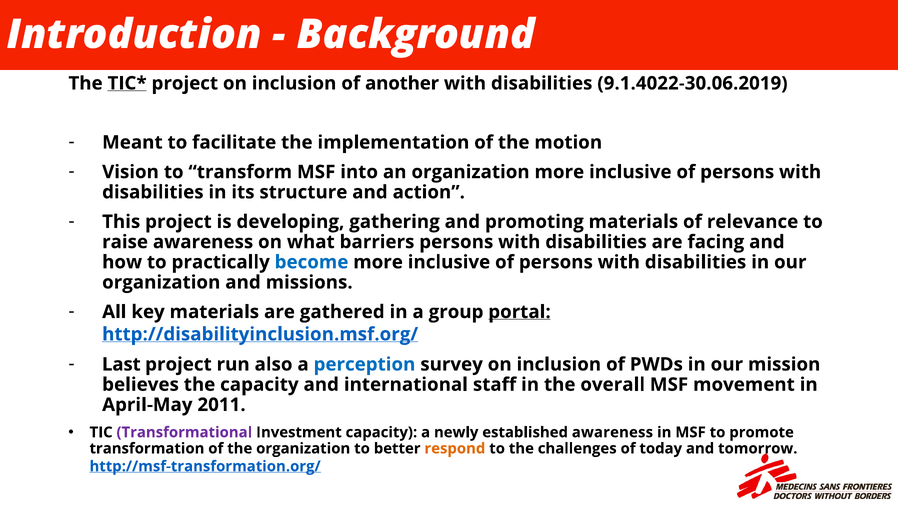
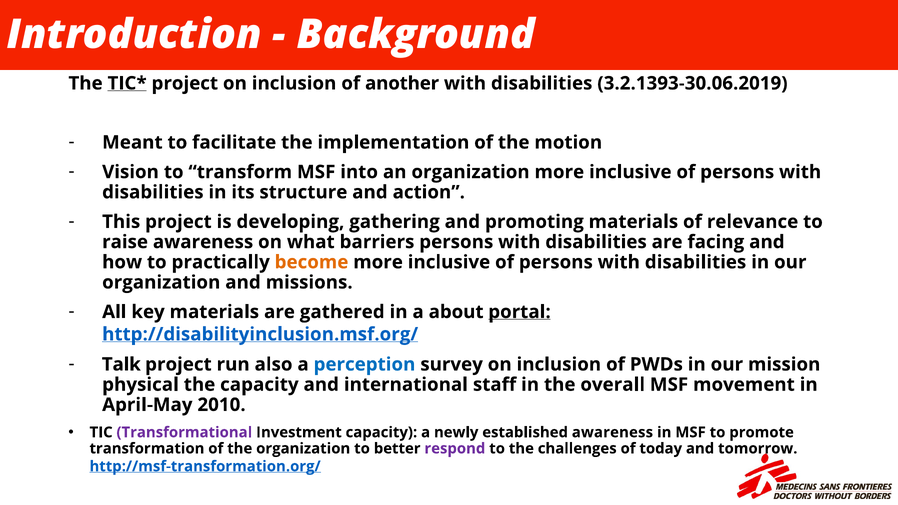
9.1.4022-30.06.2019: 9.1.4022-30.06.2019 -> 3.2.1393-30.06.2019 (692, 83)
become colour: blue -> orange (312, 262)
group: group -> about (456, 312)
Last: Last -> Talk (121, 364)
believes: believes -> physical (140, 385)
2011: 2011 -> 2010 (222, 405)
respond colour: orange -> purple (455, 449)
